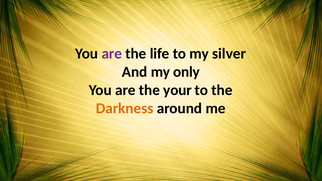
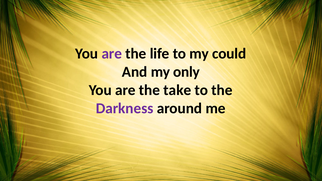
silver: silver -> could (229, 54)
your: your -> take (177, 90)
Darkness colour: orange -> purple (125, 108)
